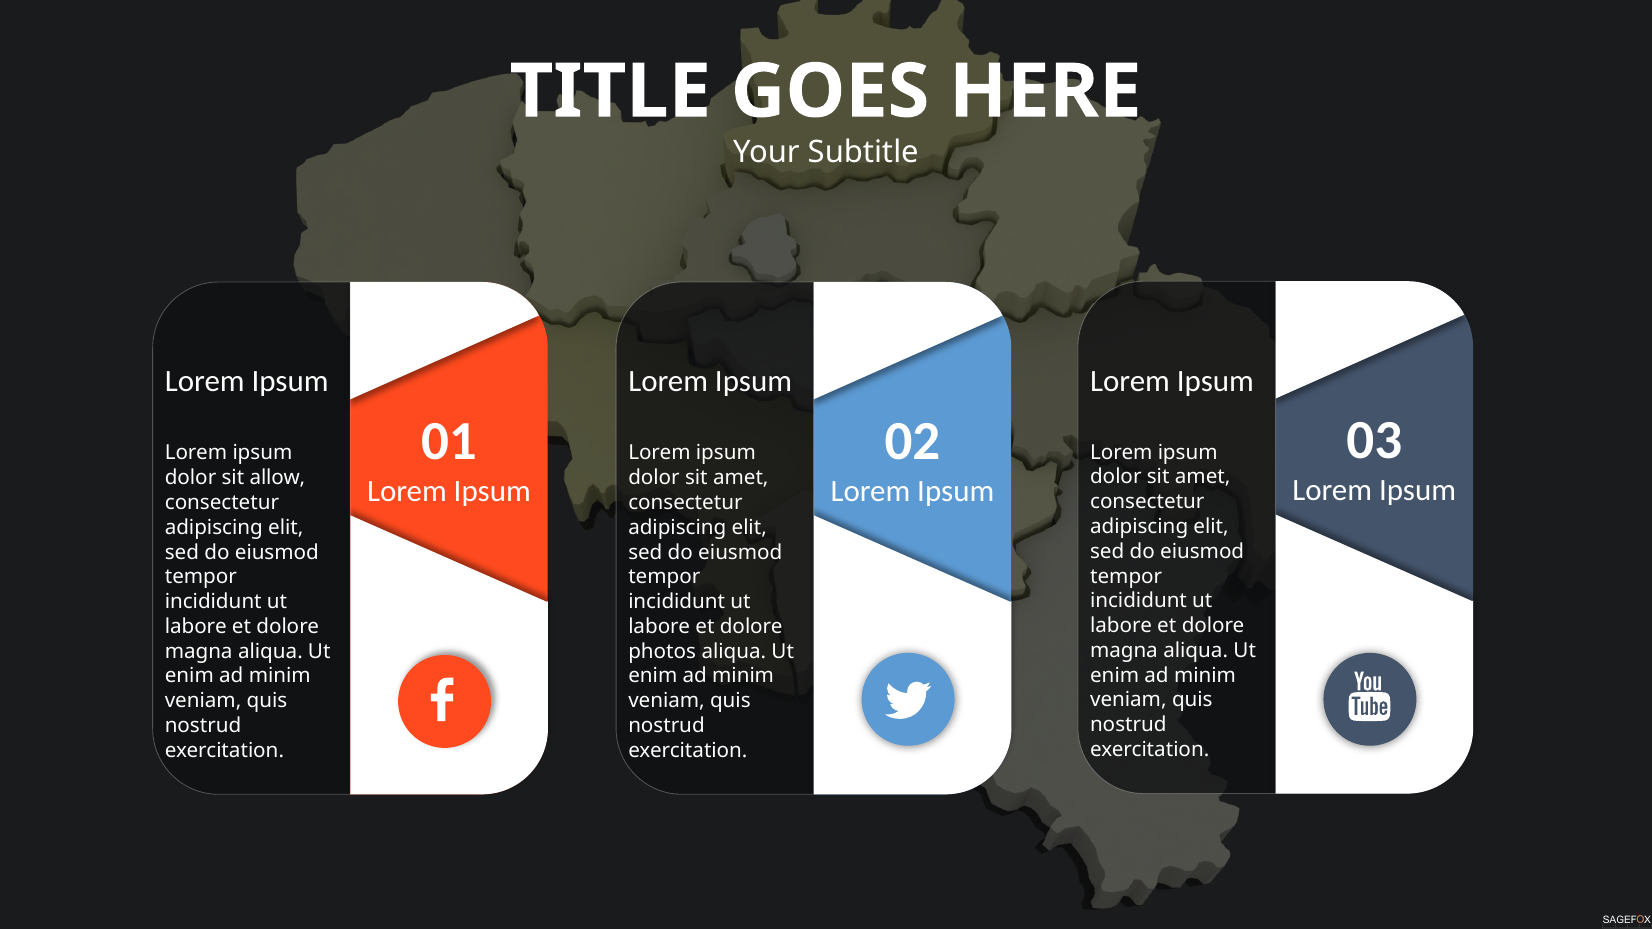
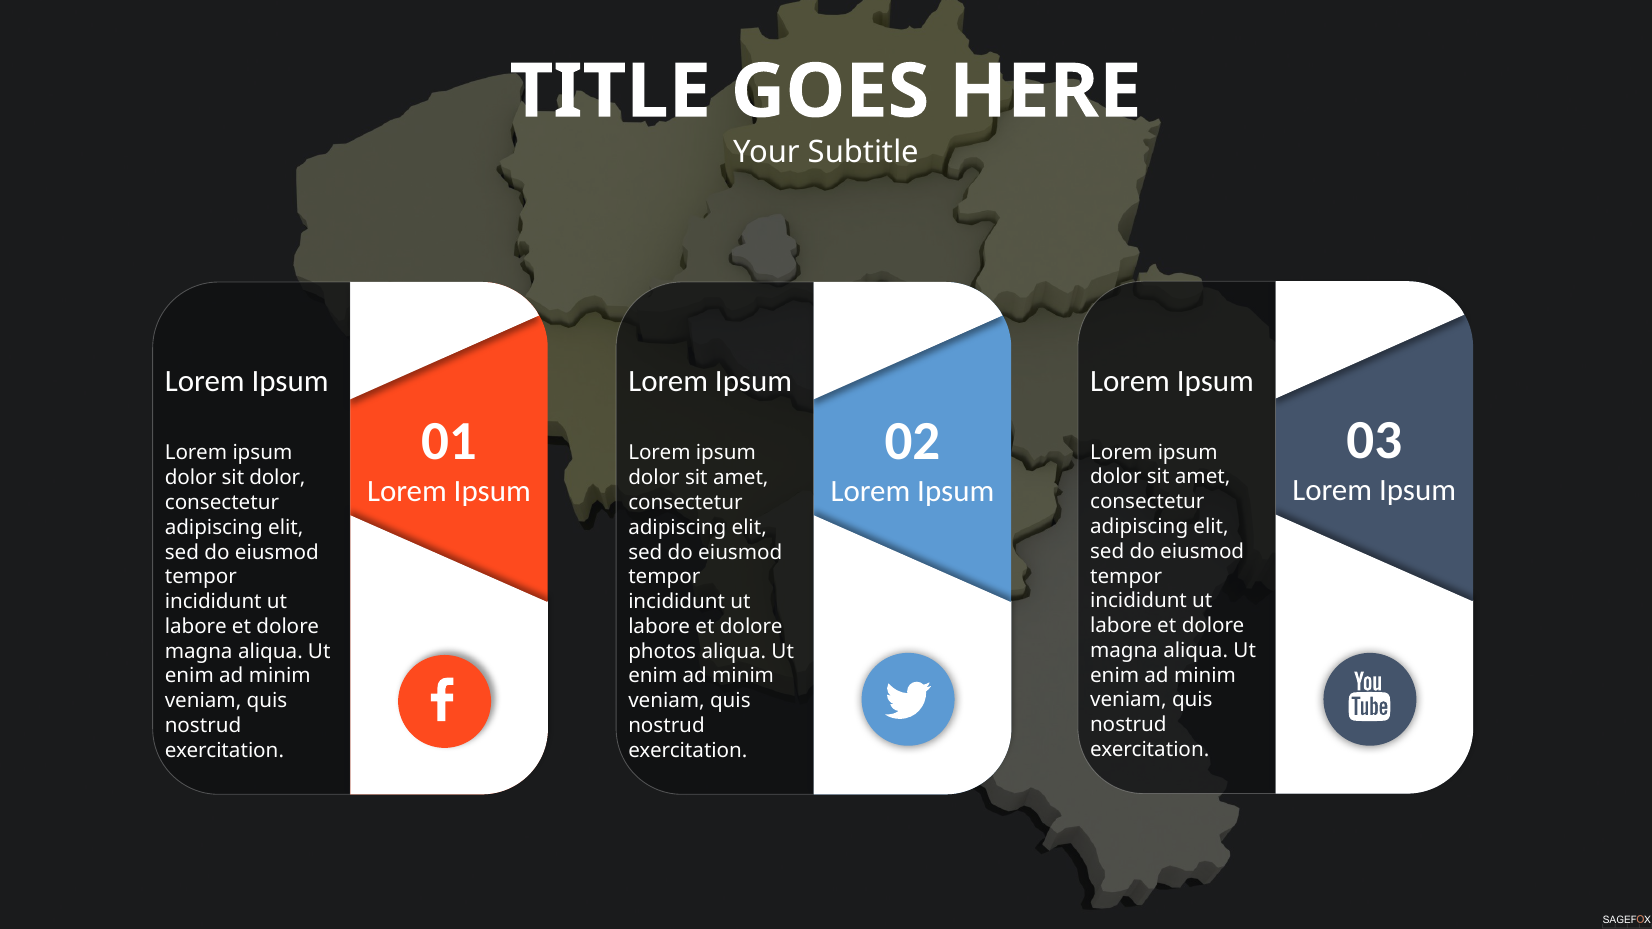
sit allow: allow -> dolor (277, 478)
